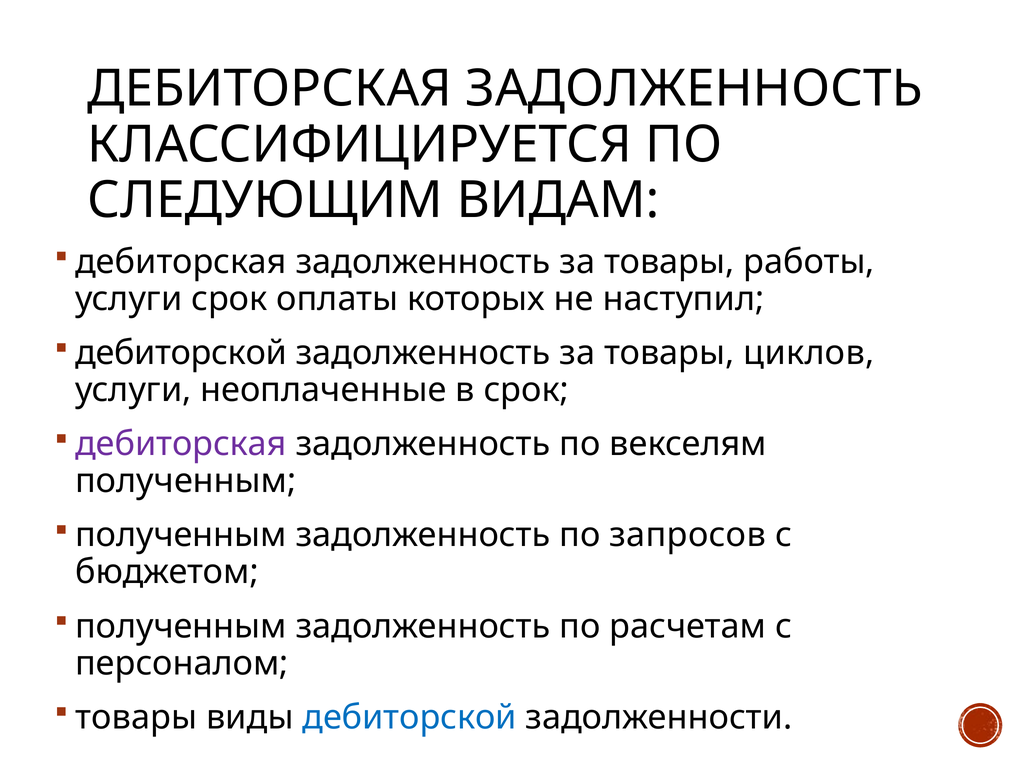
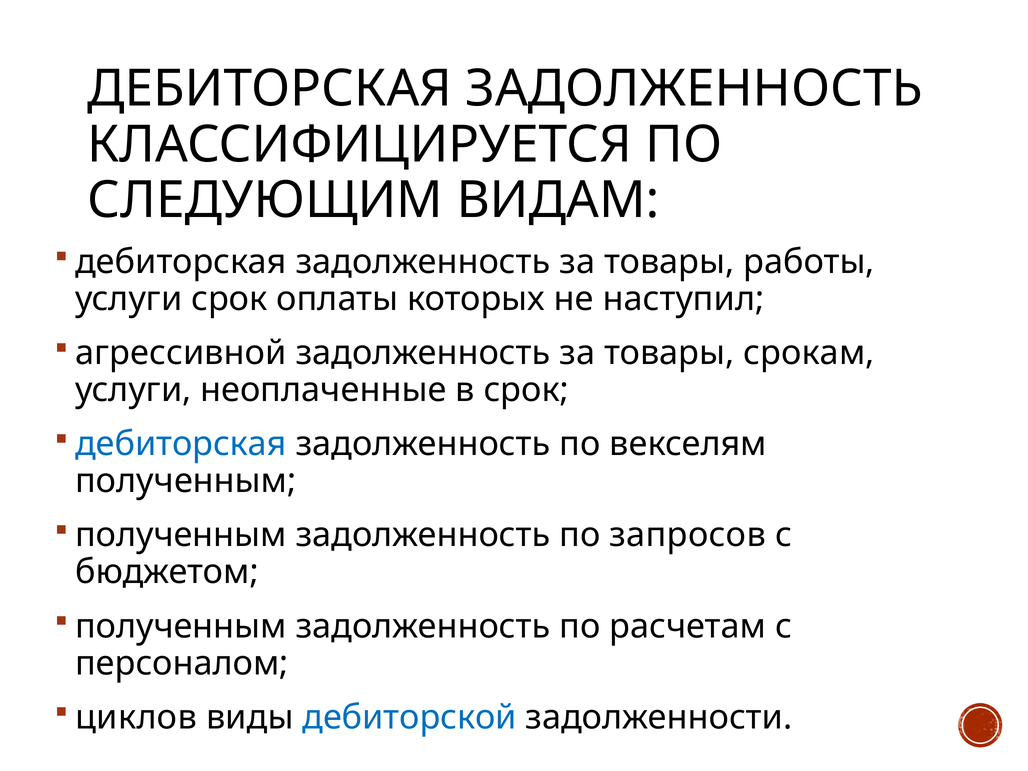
дебиторской: дебиторской -> агрессивной (181, 353)
циклов: циклов -> срокам (809, 353)
дебиторская colour: purple -> blue (181, 444)
товары: товары -> циклов (136, 717)
